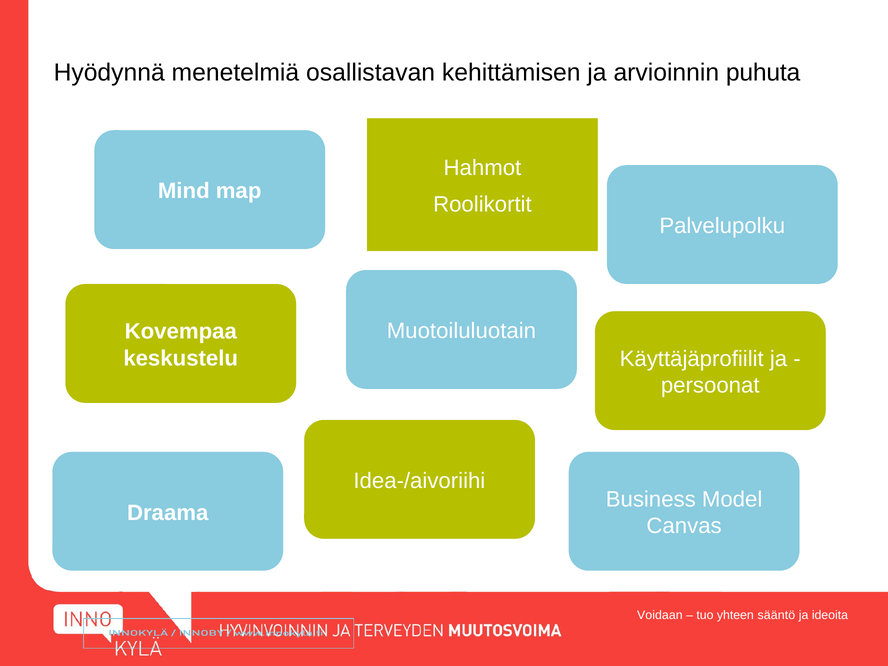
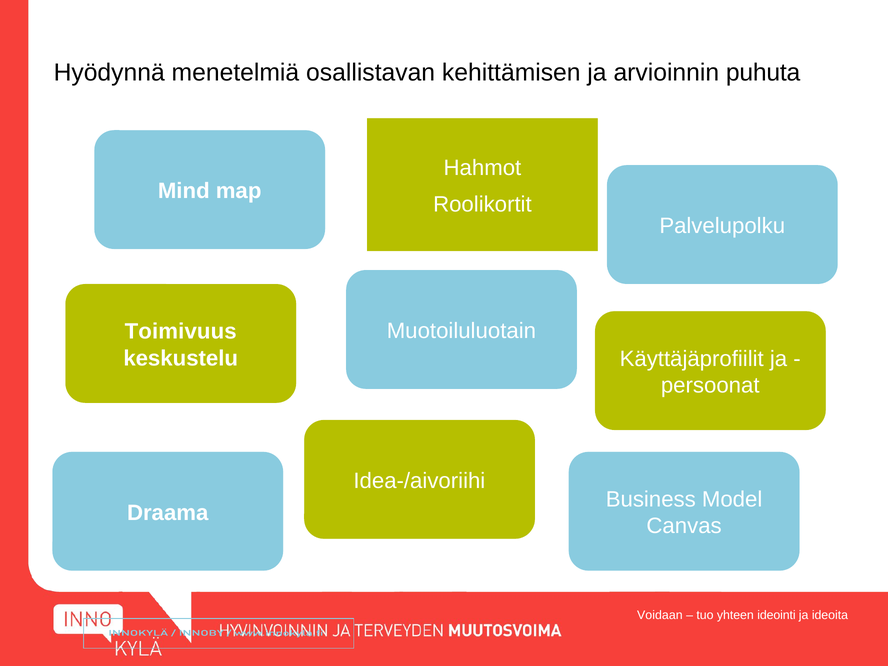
Kovempaa: Kovempaa -> Toimivuus (181, 332)
sääntö: sääntö -> ideointi (776, 615)
